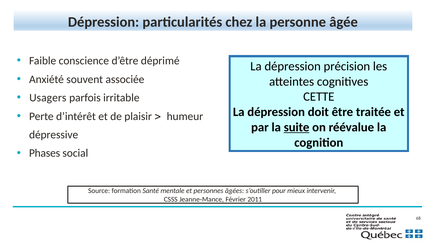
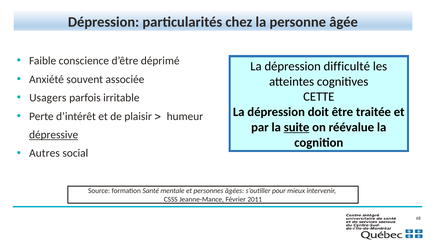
précision: précision -> difficulté (347, 66)
dépressive underline: none -> present (54, 135)
Phases: Phases -> Autres (44, 153)
